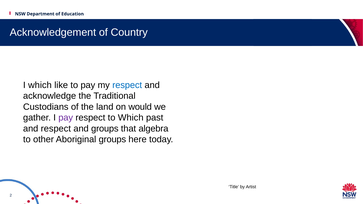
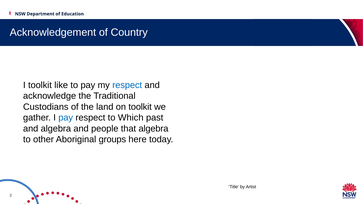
I which: which -> toolkit (40, 85)
on would: would -> toolkit (140, 107)
pay colour: purple -> blue (66, 118)
and respect: respect -> algebra (56, 129)
and groups: groups -> people (105, 129)
